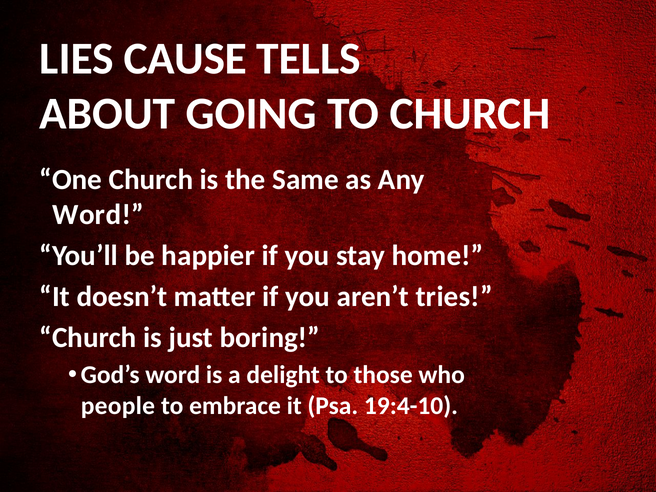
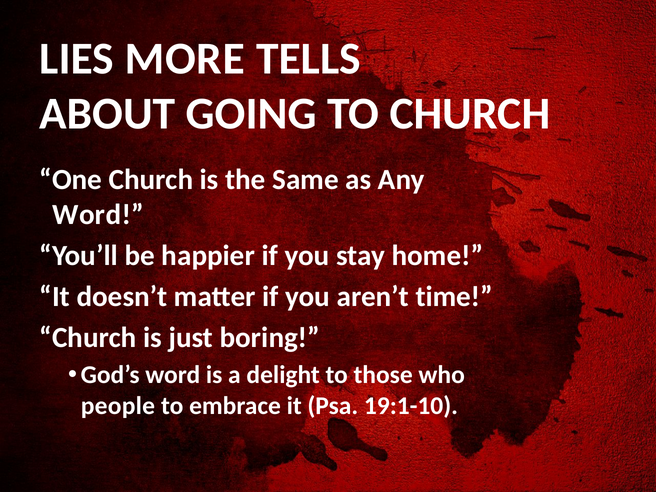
CAUSE: CAUSE -> MORE (185, 59)
tries: tries -> time (454, 297)
19:4-10: 19:4-10 -> 19:1-10 (411, 406)
